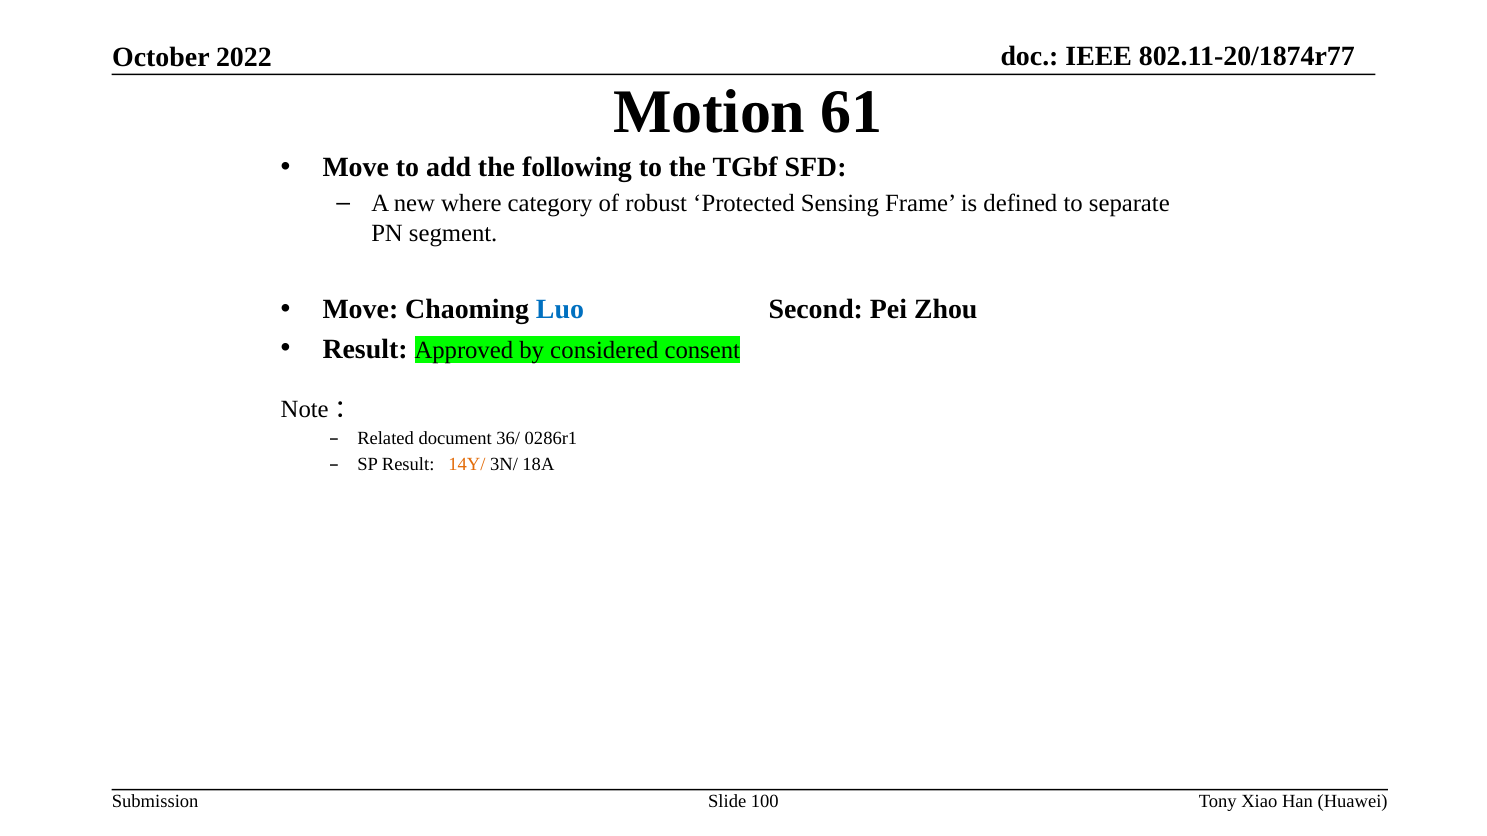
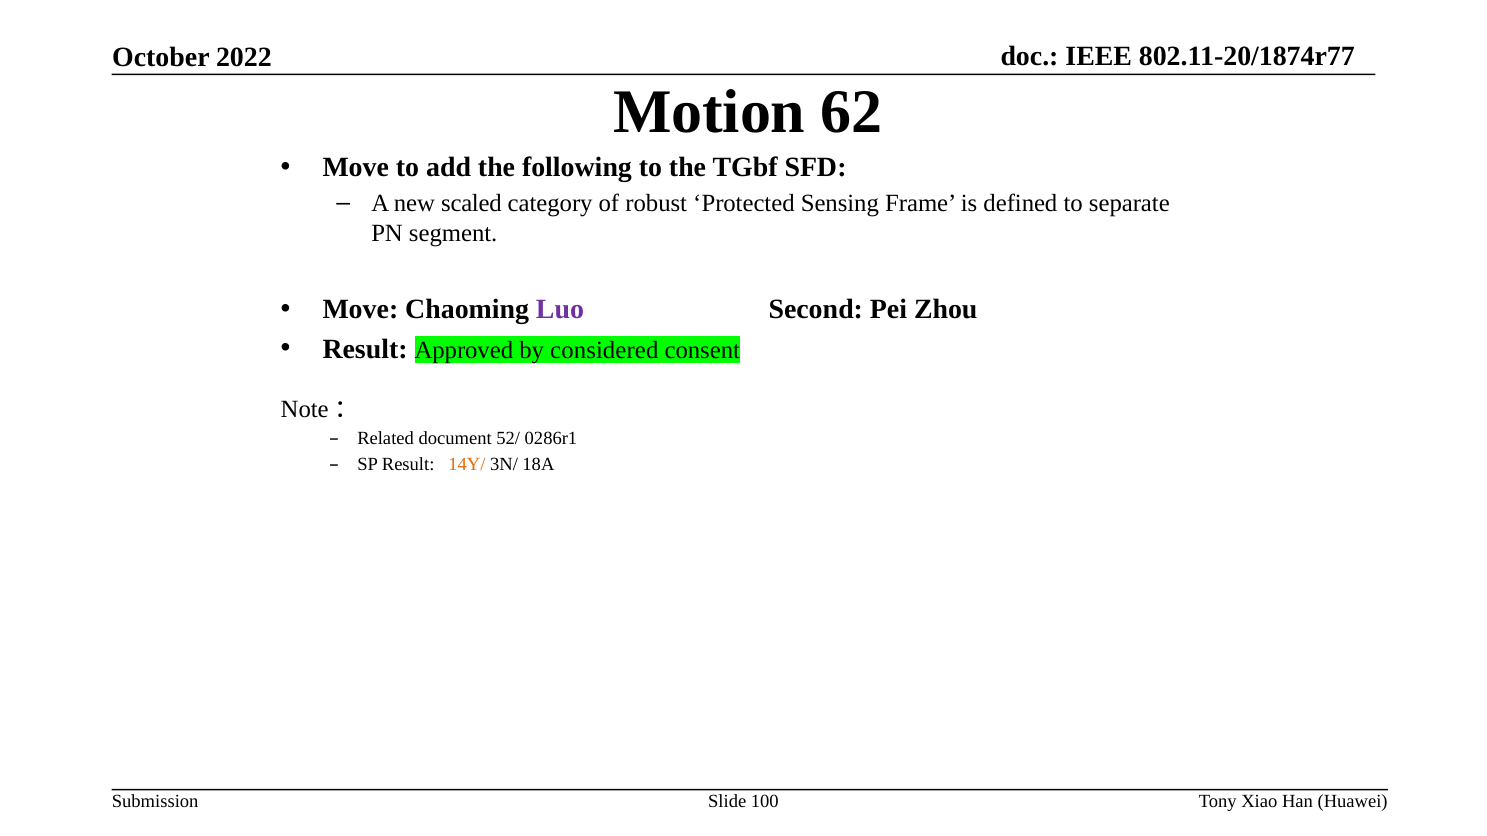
61: 61 -> 62 (852, 112)
where: where -> scaled (471, 204)
Luo colour: blue -> purple (560, 310)
36/: 36/ -> 52/ (508, 439)
